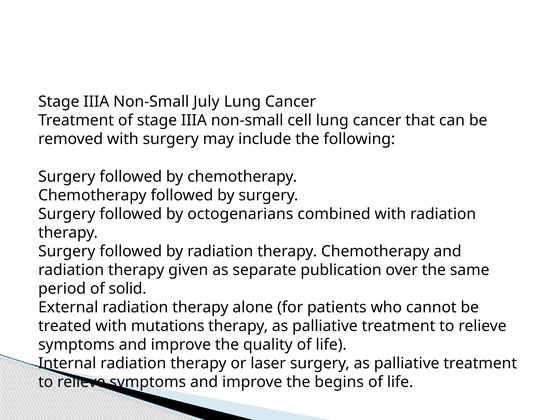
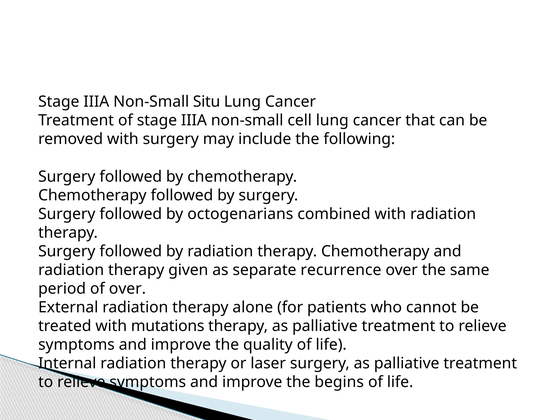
July: July -> Situ (207, 102)
publication: publication -> recurrence (341, 270)
of solid: solid -> over (127, 289)
